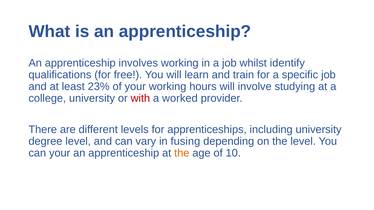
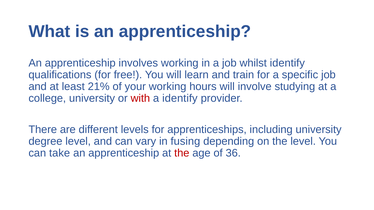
23%: 23% -> 21% (99, 87)
a worked: worked -> identify (180, 98)
can your: your -> take (60, 153)
the colour: orange -> red (182, 153)
10: 10 -> 36 (233, 153)
